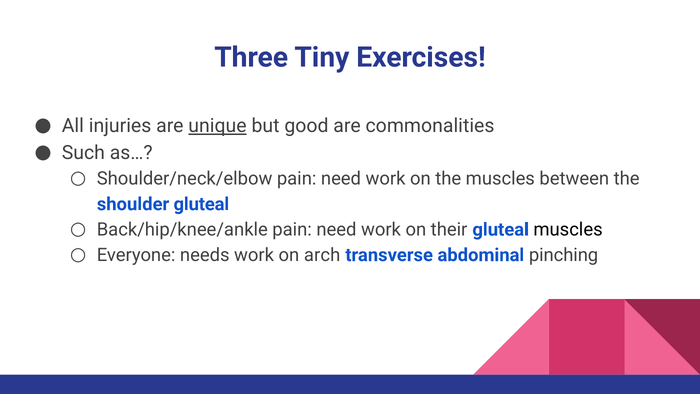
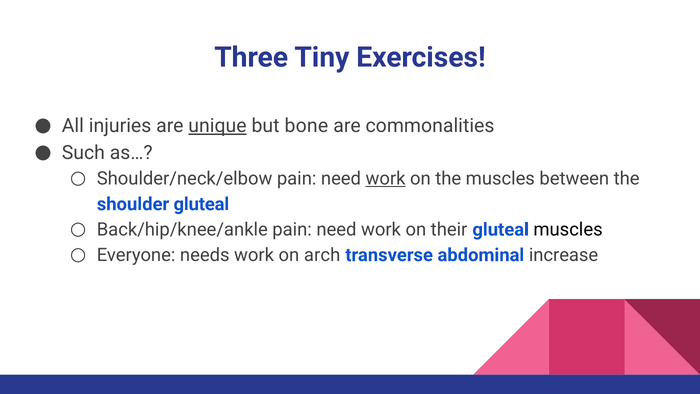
good: good -> bone (306, 126)
work underline: none -> present (386, 179)
pinching: pinching -> increase (564, 255)
